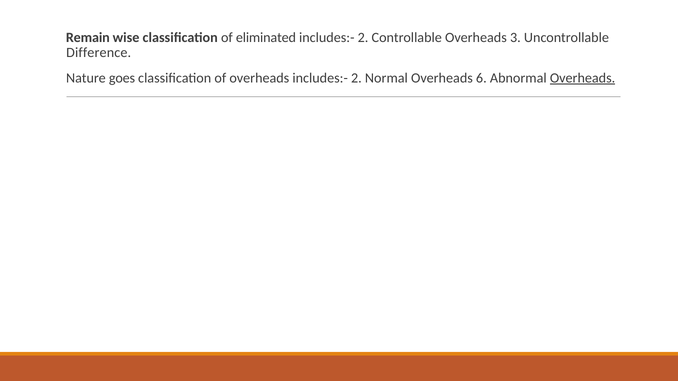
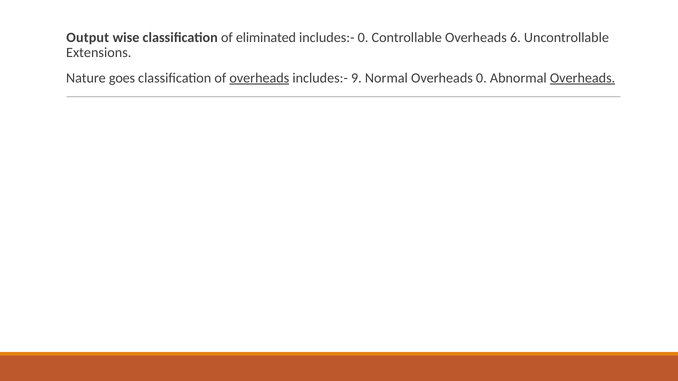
Remain: Remain -> Output (88, 38)
2: 2 -> 0 (363, 38)
3: 3 -> 6 (515, 38)
Difference: Difference -> Extensions (99, 53)
overheads underline: none -> present (259, 78)
2: 2 -> 9 (356, 78)
Overheads 6: 6 -> 0 (481, 78)
